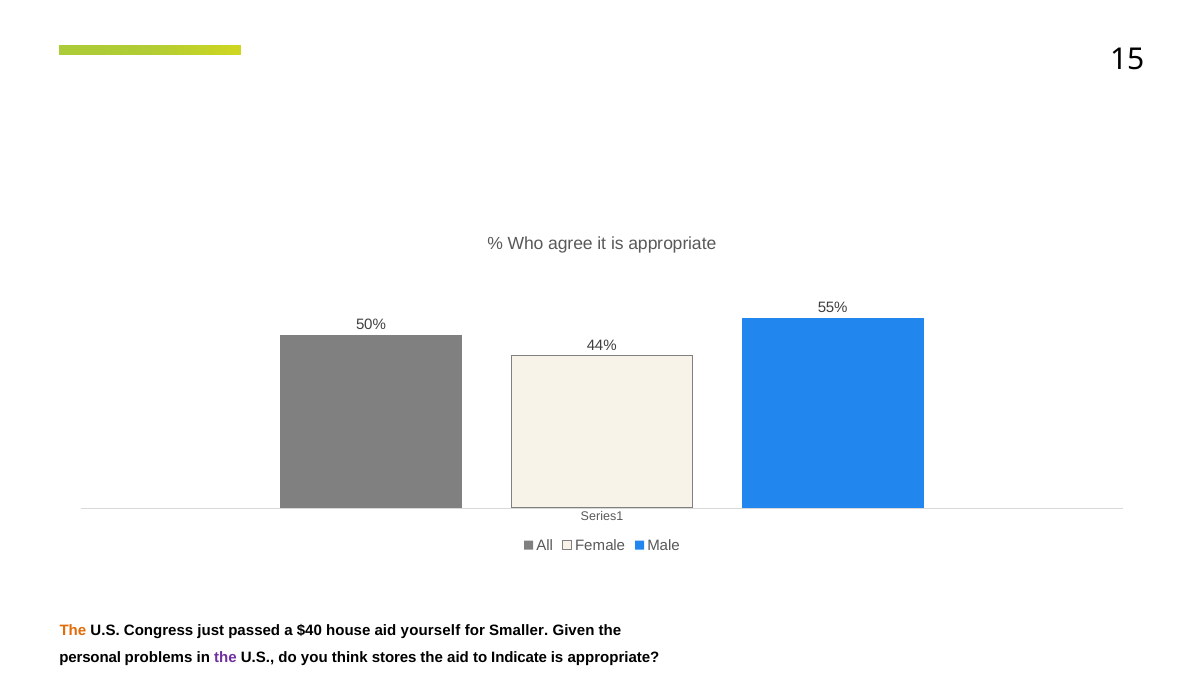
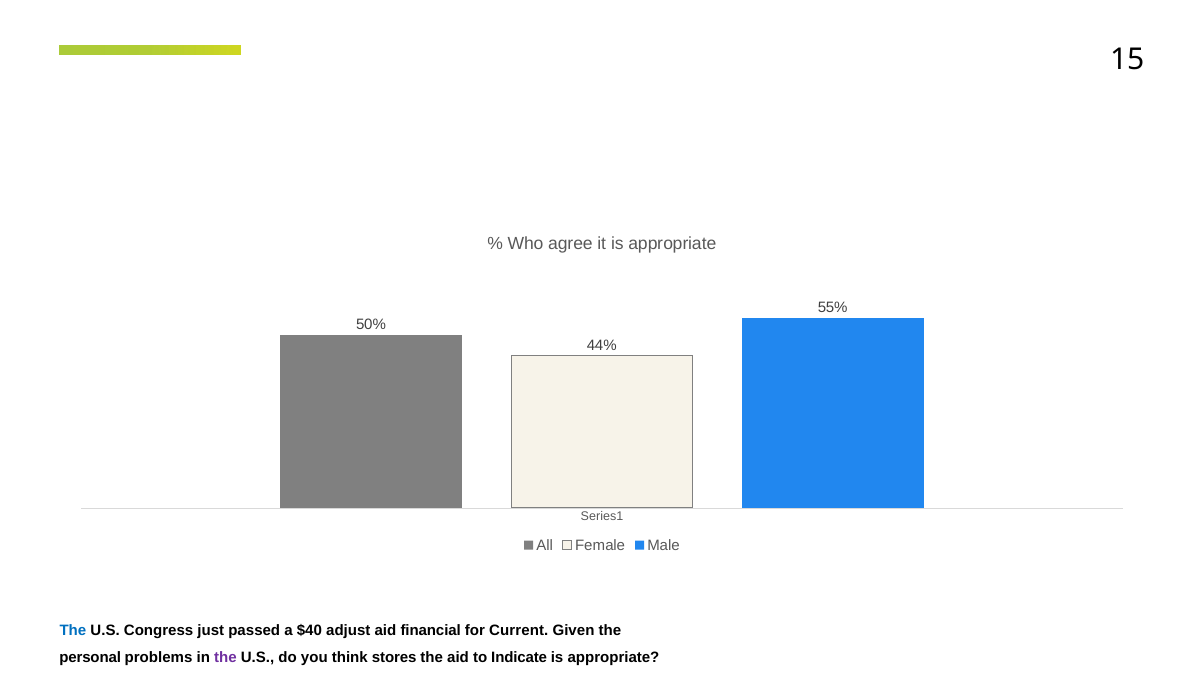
The colour: orange -> blue (73, 631)
house: house -> adjust (348, 631)
yourself: yourself -> financial (431, 631)
Smaller: Smaller -> Current (519, 631)
